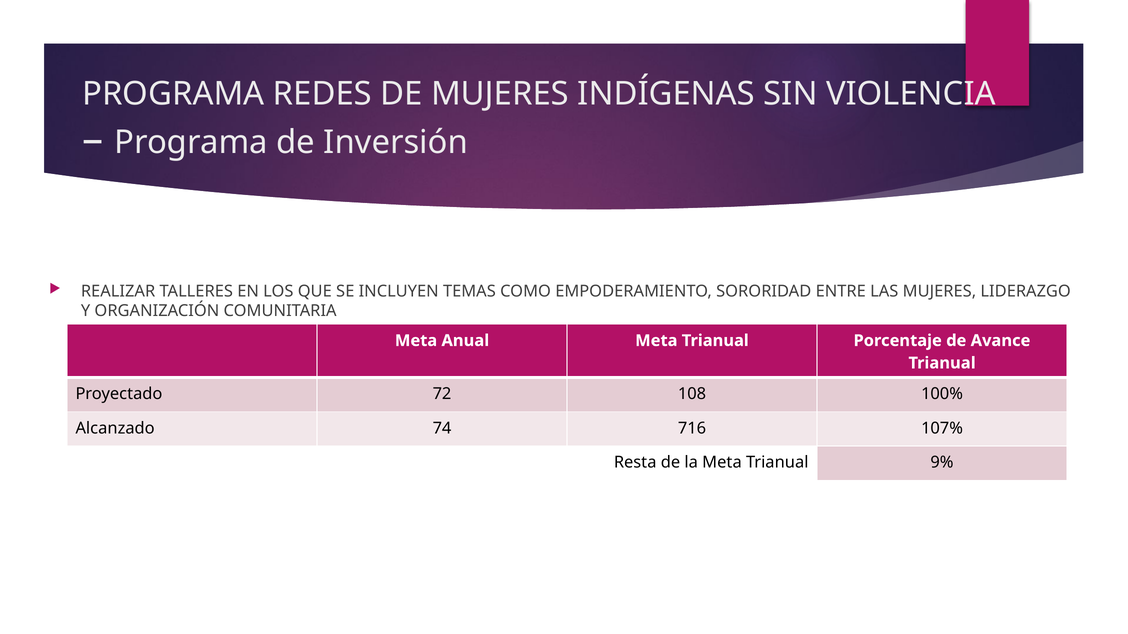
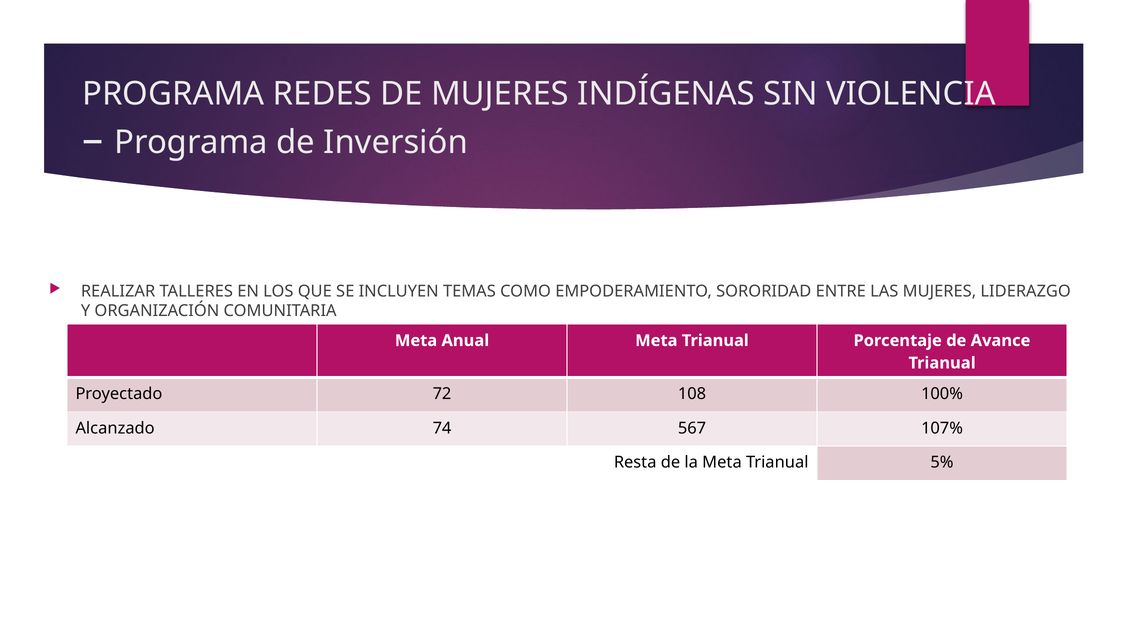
716: 716 -> 567 (692, 428)
9%: 9% -> 5% (942, 463)
